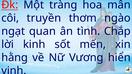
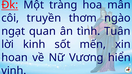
Chắp: Chắp -> Tuân (117, 31)
hằng: hằng -> hoan (15, 58)
